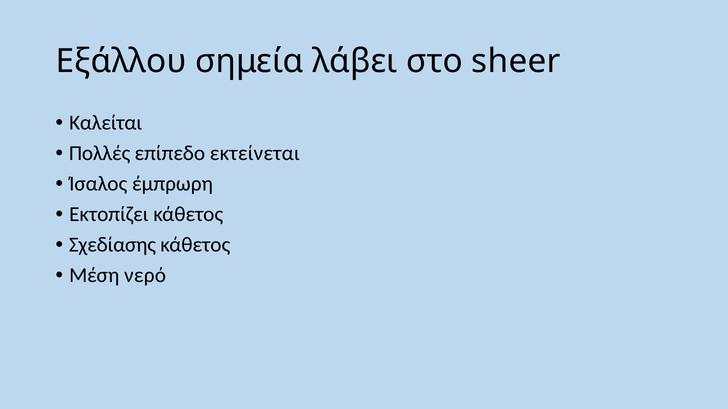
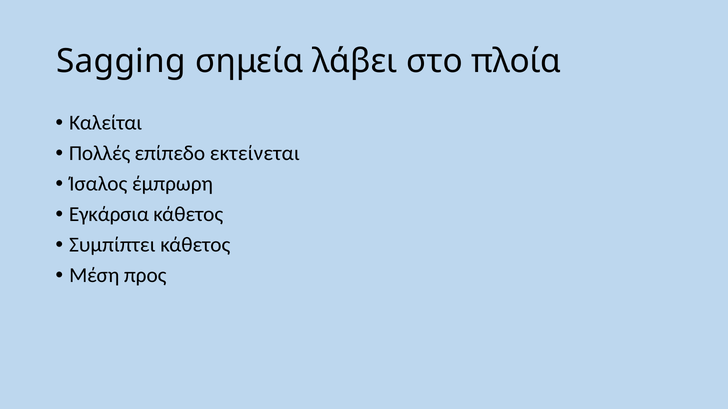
Εξάλλου: Εξάλλου -> Sagging (121, 61)
sheer: sheer -> πλοία (516, 61)
Εκτοπίζει: Εκτοπίζει -> Εγκάρσια (109, 215)
Σχεδίασης: Σχεδίασης -> Συμπίπτει (112, 245)
νερό: νερό -> προς (145, 276)
